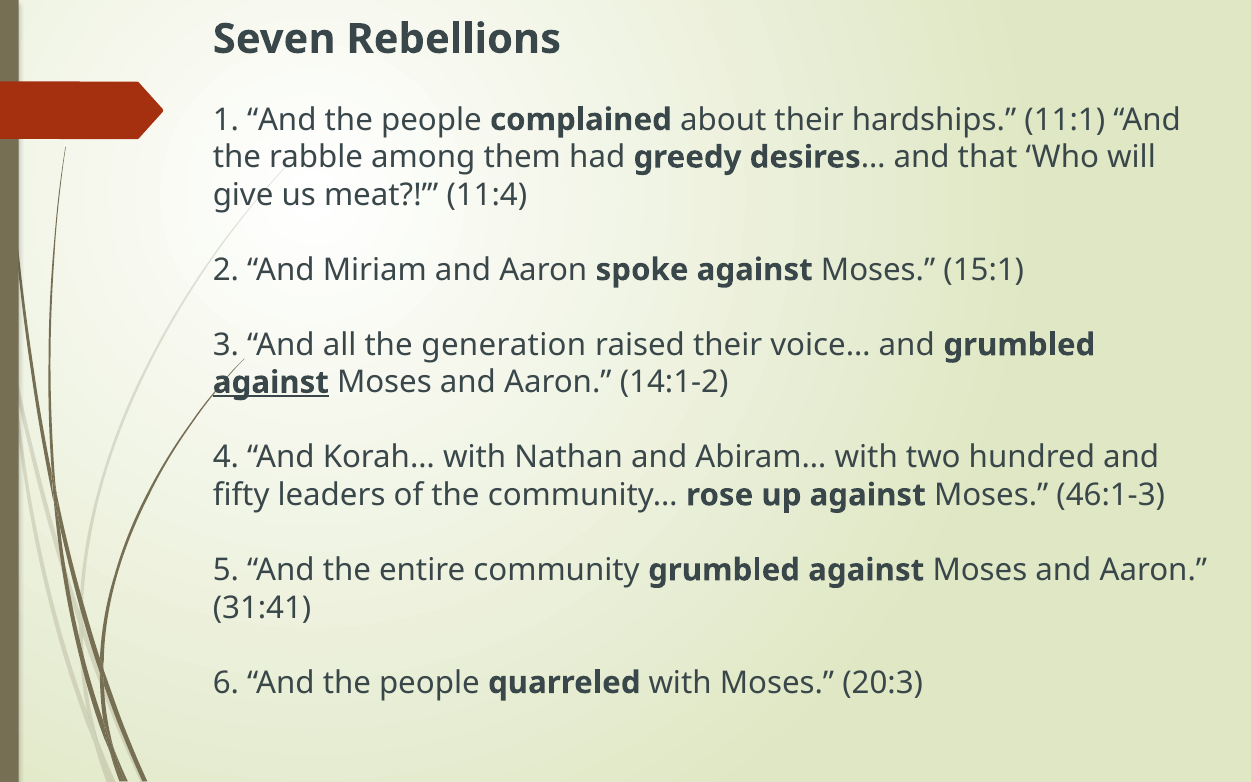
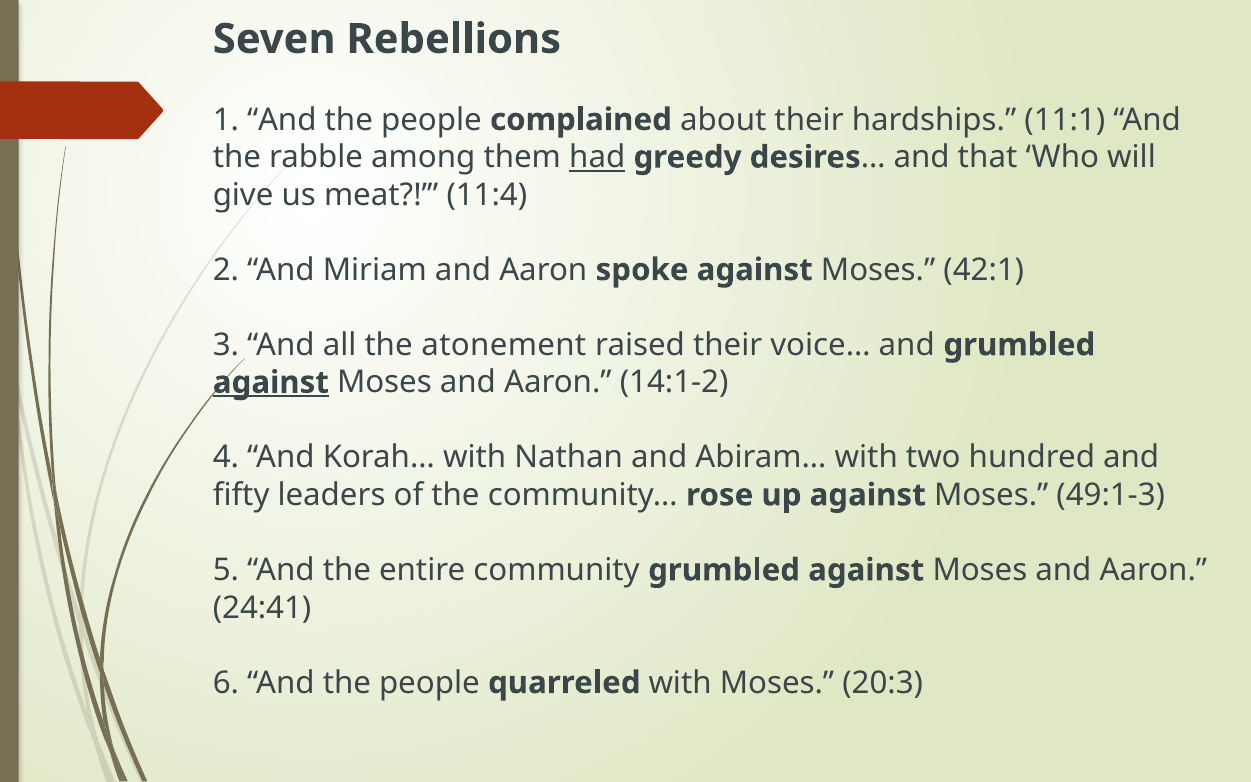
had underline: none -> present (597, 157)
15:1: 15:1 -> 42:1 (984, 270)
generation: generation -> atonement (504, 345)
46:1-3: 46:1-3 -> 49:1-3 (1111, 495)
31:41: 31:41 -> 24:41 (262, 608)
